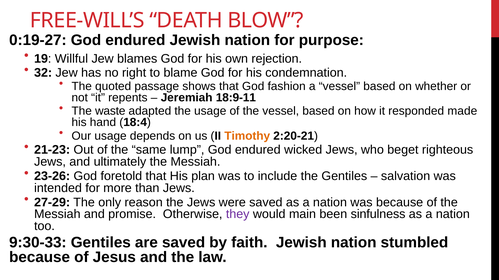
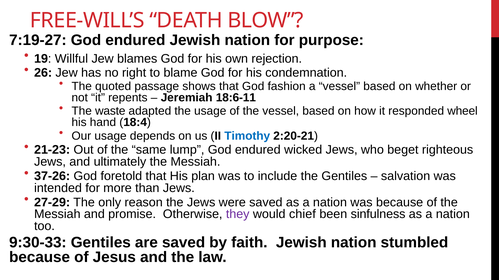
0:19-27: 0:19-27 -> 7:19-27 (38, 40)
32: 32 -> 26 (43, 73)
18:9-11: 18:9-11 -> 18:6-11 (236, 98)
made: made -> wheel (462, 111)
Timothy colour: orange -> blue (247, 136)
23-26: 23-26 -> 37-26 (52, 176)
main: main -> chief (302, 215)
